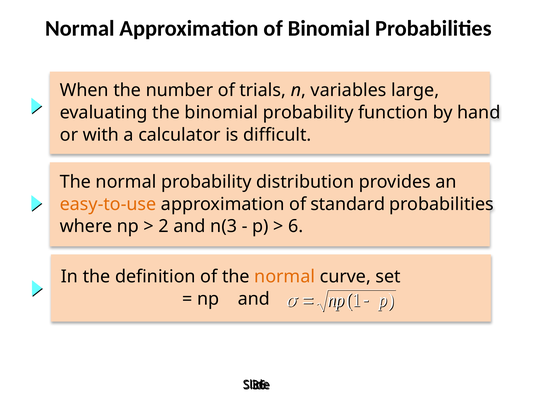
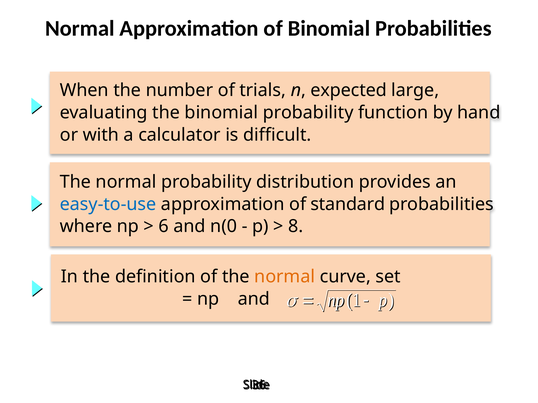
variables: variables -> expected (349, 90)
easy-to-use colour: orange -> blue (108, 204)
2: 2 -> 6 (164, 227)
n(3: n(3 -> n(0 (224, 227)
6: 6 -> 8 (296, 227)
